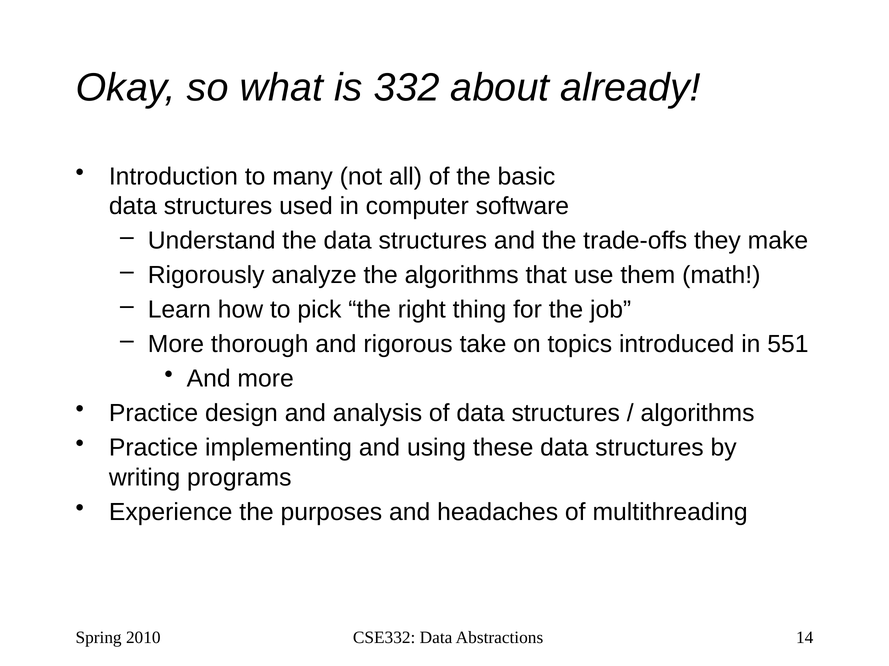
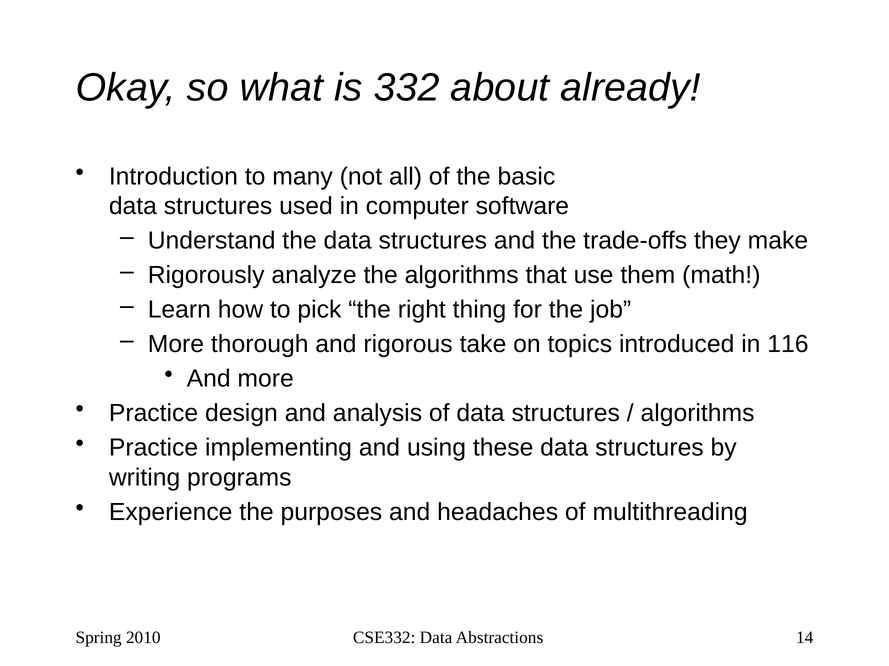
551: 551 -> 116 (788, 345)
